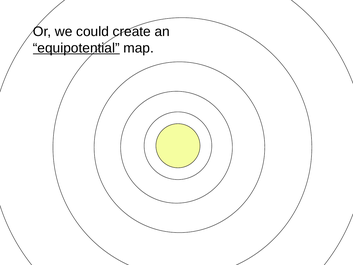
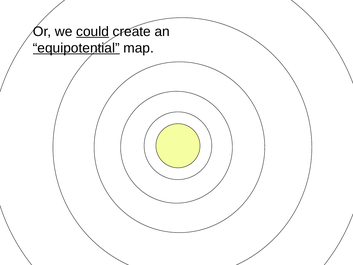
could underline: none -> present (93, 32)
